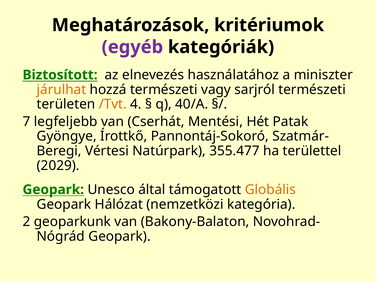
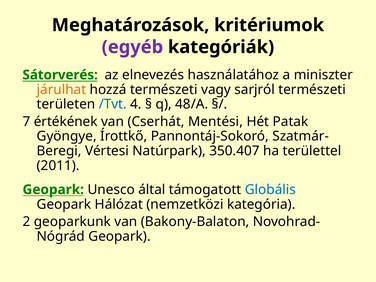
Biztosított: Biztosított -> Sátorverés (60, 75)
/Tvt colour: orange -> blue (113, 104)
40/A: 40/A -> 48/A (192, 104)
legfeljebb: legfeljebb -> értékének (66, 122)
355.477: 355.477 -> 350.407 (234, 151)
2029: 2029 -> 2011 (58, 166)
Globális colour: orange -> blue (270, 190)
